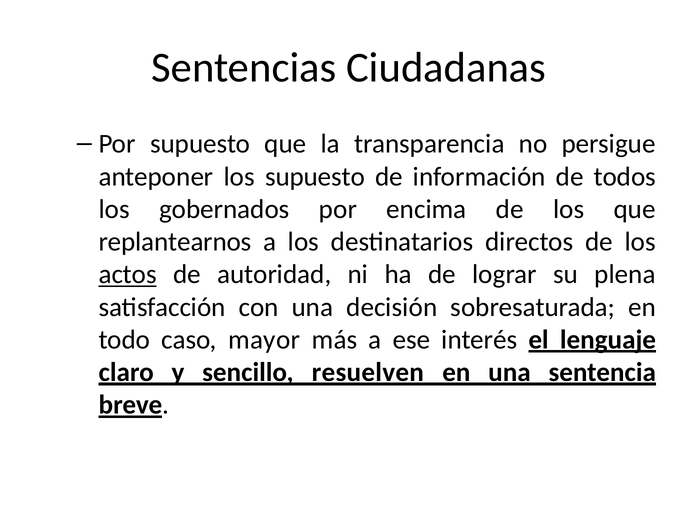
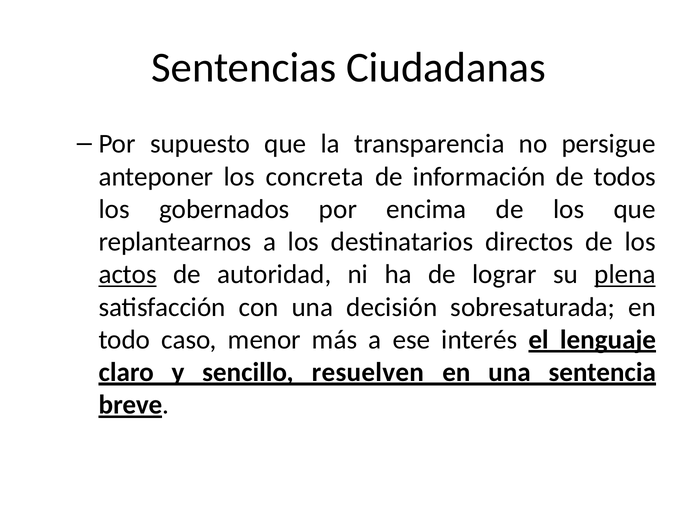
los supuesto: supuesto -> concreta (315, 176)
plena underline: none -> present (625, 274)
mayor: mayor -> menor (264, 339)
